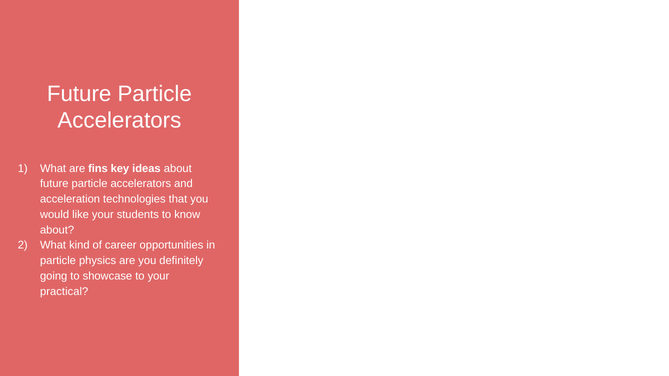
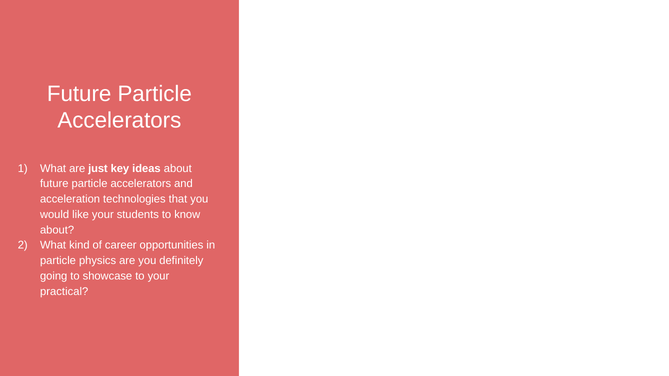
fins: fins -> just (98, 169)
